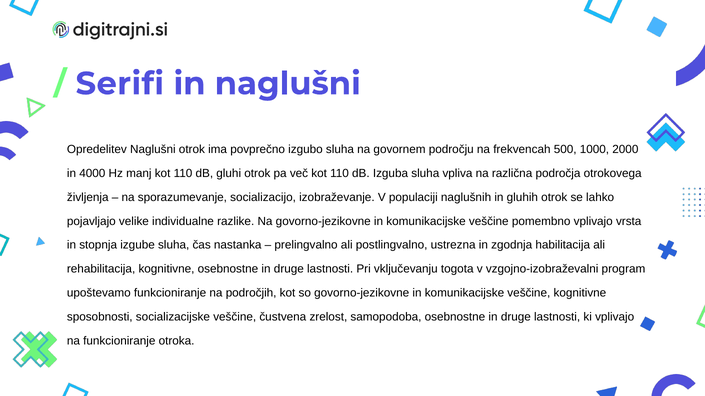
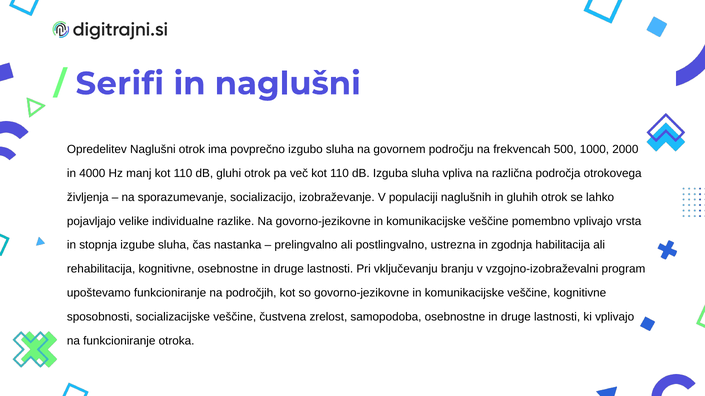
togota: togota -> branju (457, 269)
